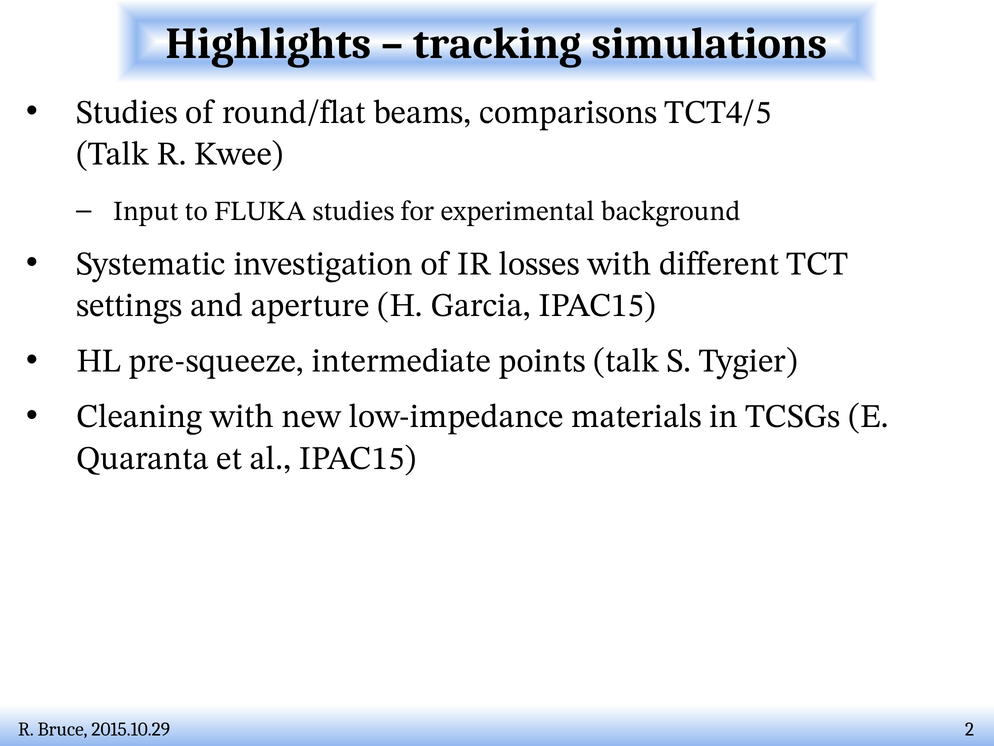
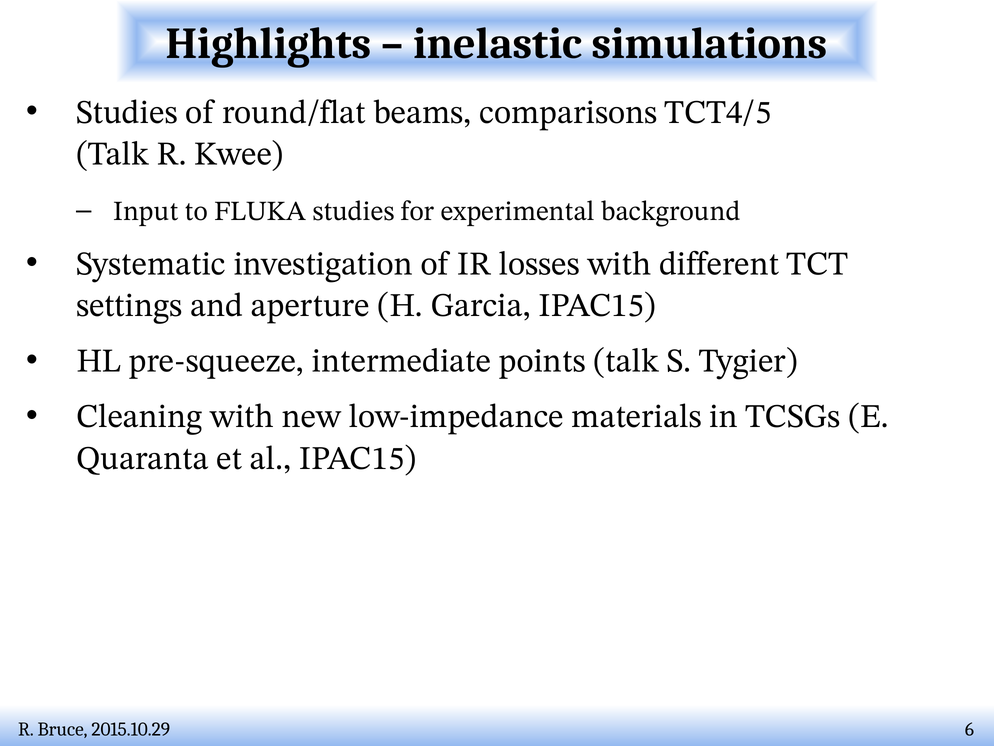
tracking: tracking -> inelastic (498, 44)
2: 2 -> 6 (969, 729)
